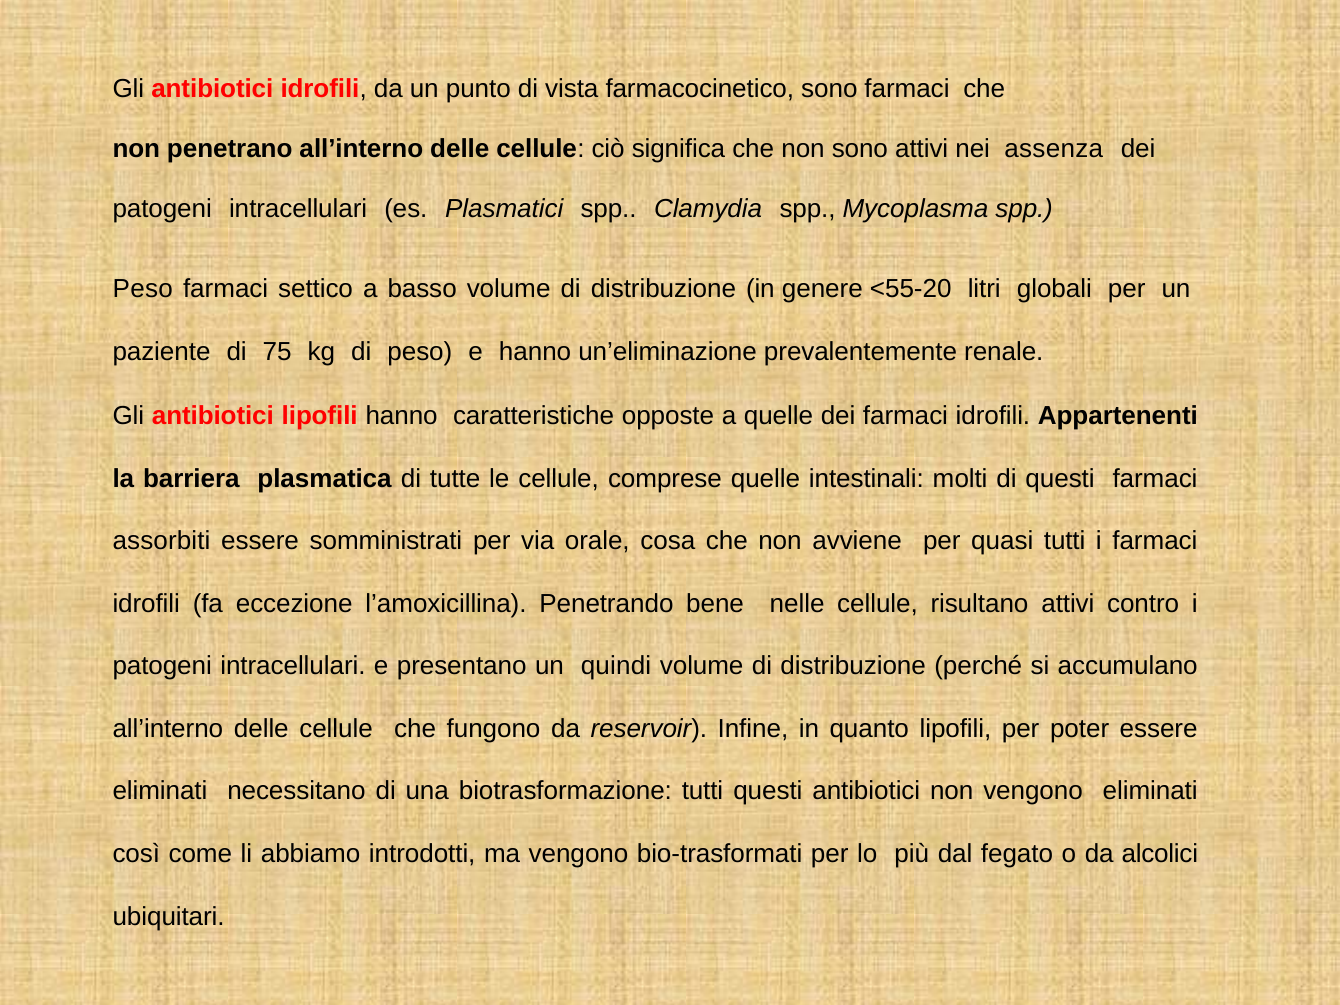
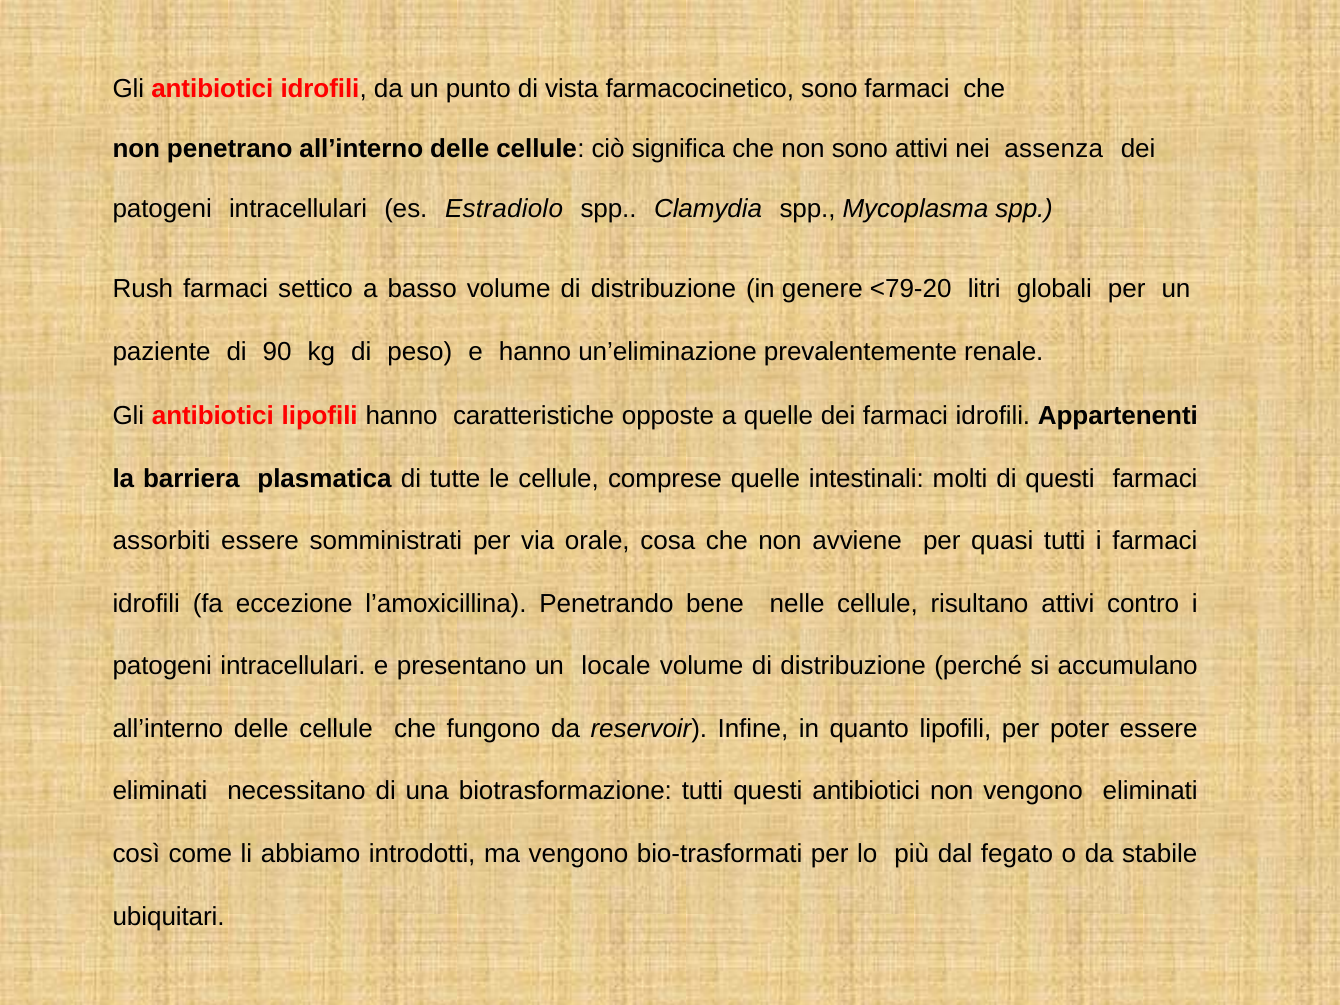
Plasmatici: Plasmatici -> Estradiolo (504, 208)
Peso: Peso -> Rush (143, 289)
<55-20: <55-20 -> <79-20 (911, 289)
75: 75 -> 90 (277, 352)
quindi: quindi -> locale (616, 666)
alcolici: alcolici -> stabile (1160, 854)
